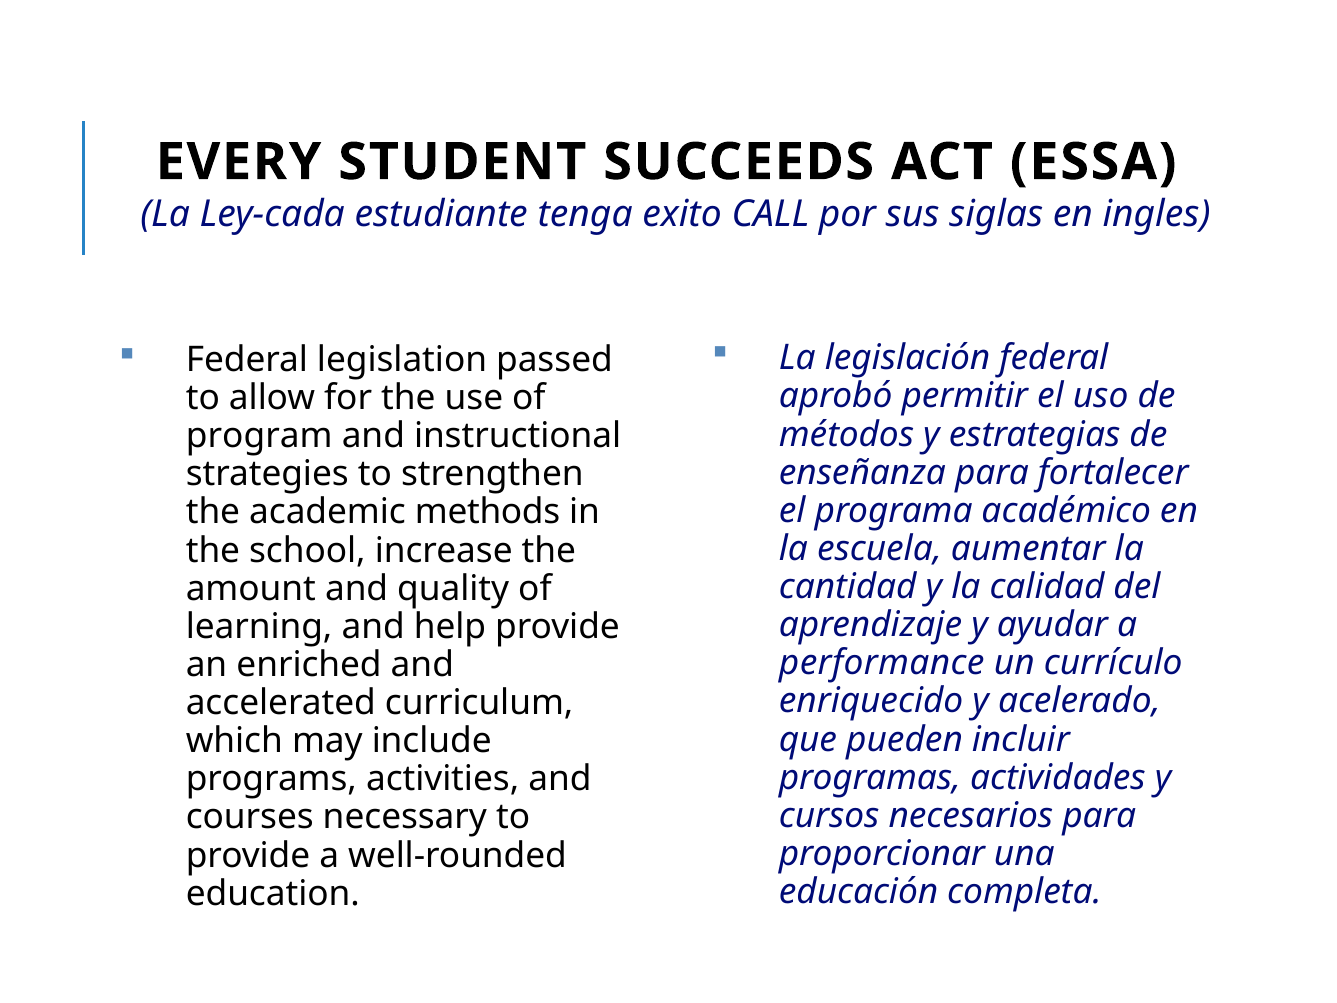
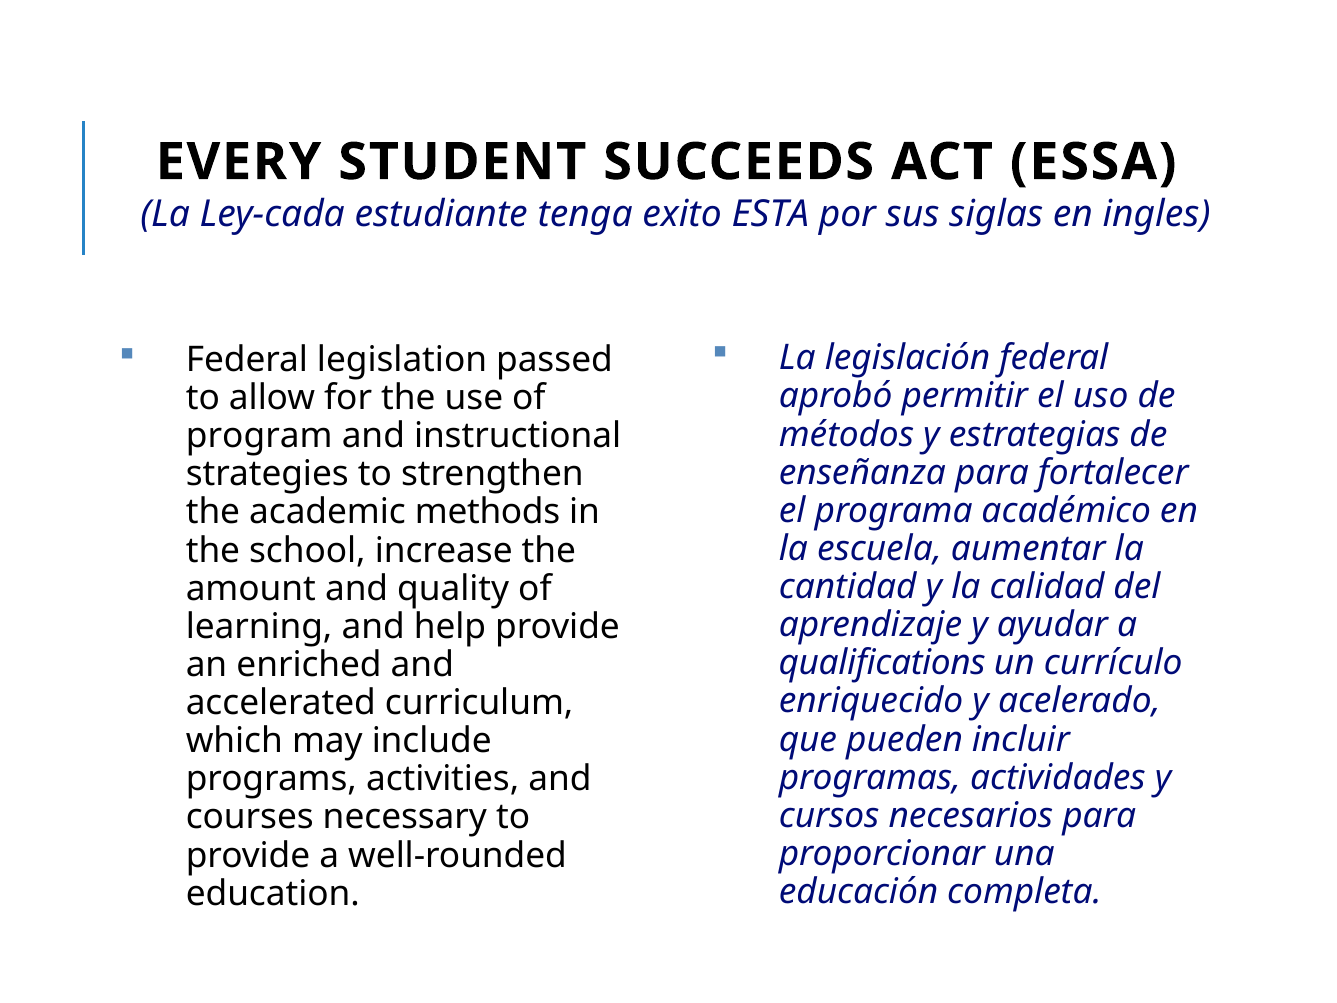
CALL: CALL -> ESTA (770, 214)
performance: performance -> qualifications (882, 663)
